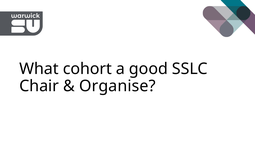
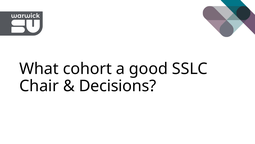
Organise: Organise -> Decisions (117, 86)
